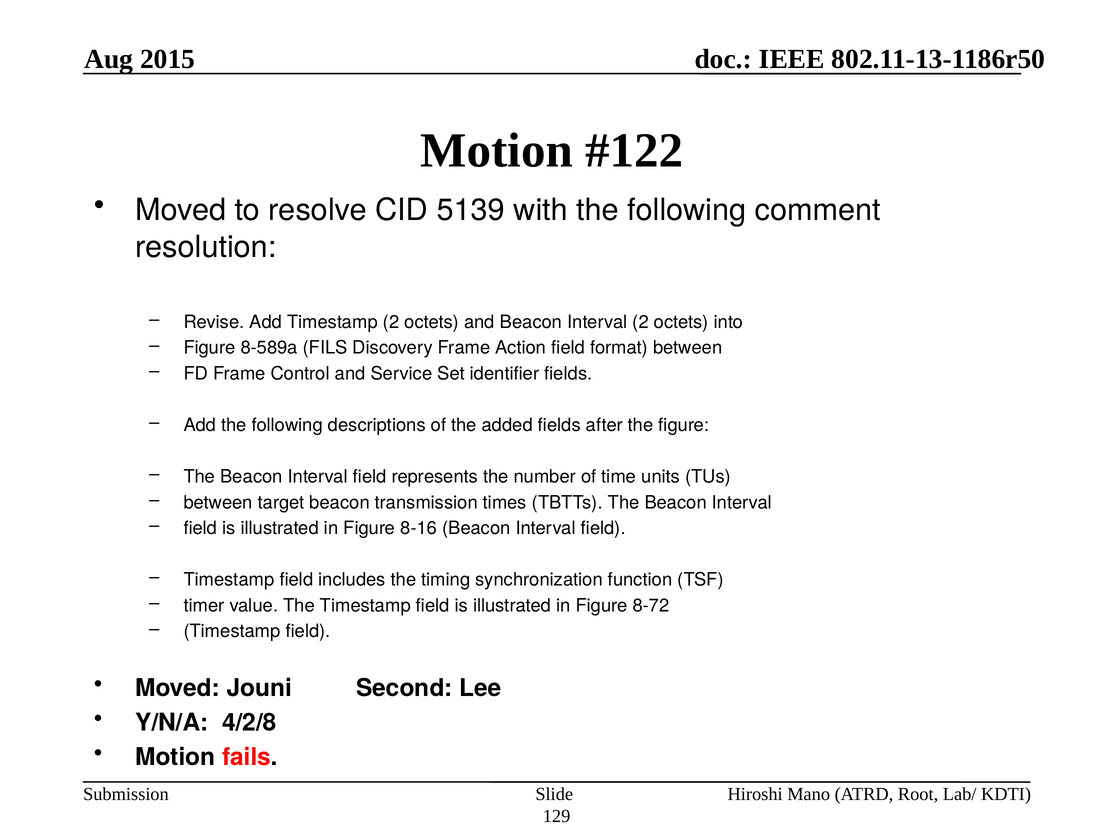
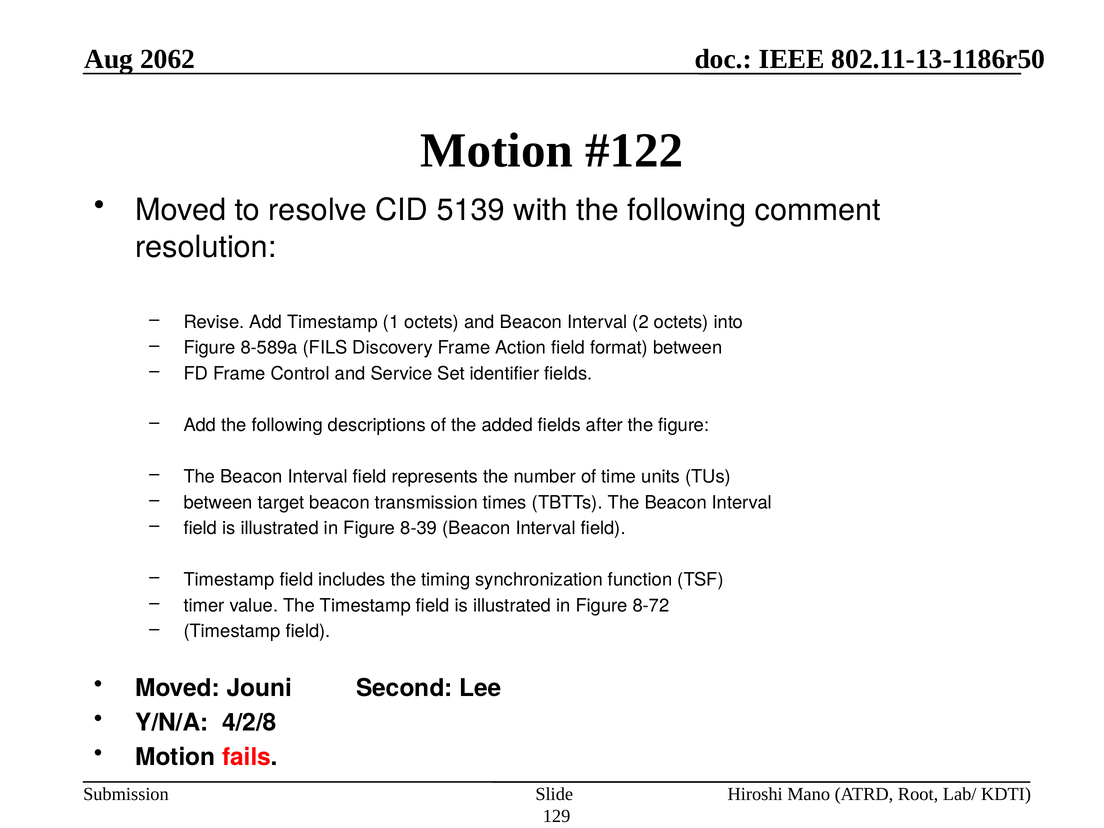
2015: 2015 -> 2062 (168, 59)
Timestamp 2: 2 -> 1 (391, 322)
8-16: 8-16 -> 8-39 (419, 528)
